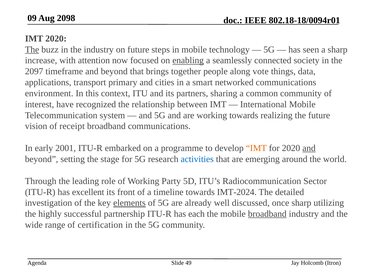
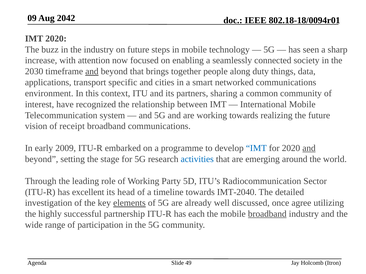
2098: 2098 -> 2042 (66, 18)
The underline: present -> none (32, 50)
enabling underline: present -> none (188, 61)
2097: 2097 -> 2030 (34, 72)
and underline: none -> present (92, 72)
vote: vote -> duty (261, 72)
primary: primary -> specific (123, 83)
2001: 2001 -> 2009 (66, 148)
IMT colour: orange -> blue (256, 148)
front: front -> head (126, 192)
IMT-2024: IMT-2024 -> IMT-2040 (237, 192)
once sharp: sharp -> agree (301, 203)
certification: certification -> participation (100, 225)
